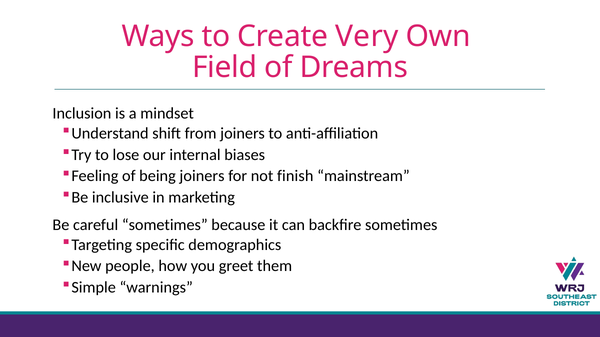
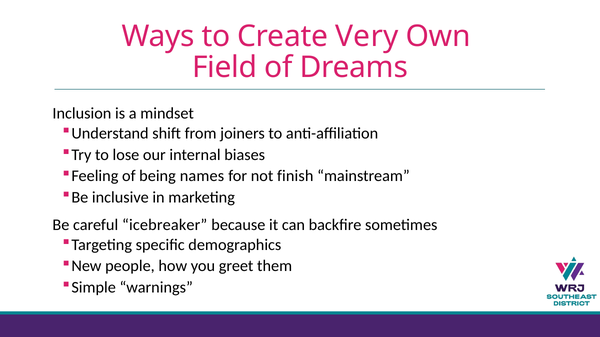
being joiners: joiners -> names (202, 176)
careful sometimes: sometimes -> icebreaker (165, 225)
